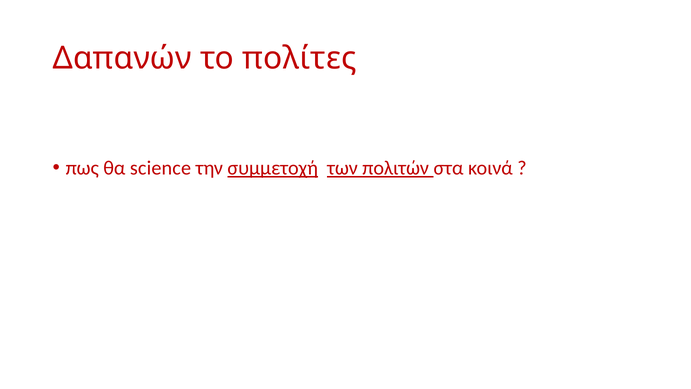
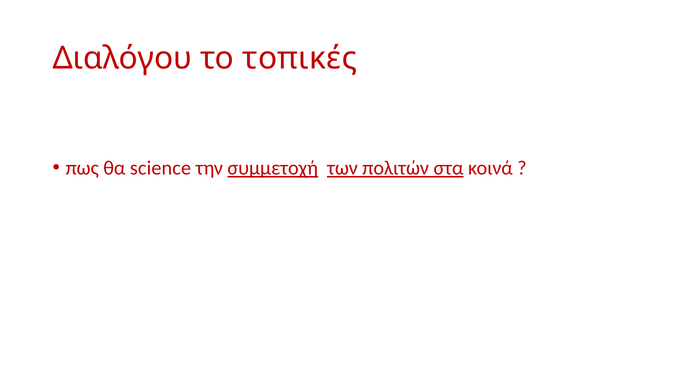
Δαπανών: Δαπανών -> Διαλόγου (122, 58)
πολίτες: πολίτες -> τοπικές (300, 58)
στα underline: none -> present (448, 168)
